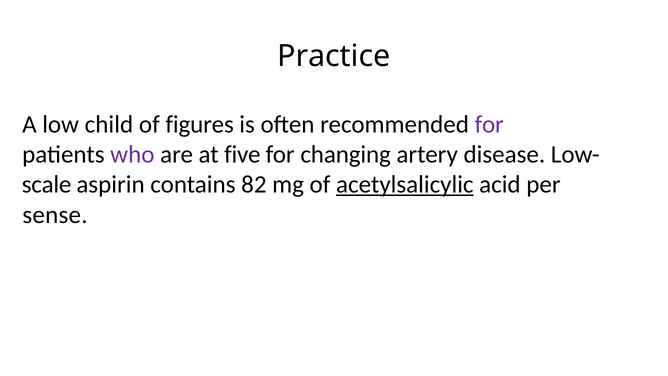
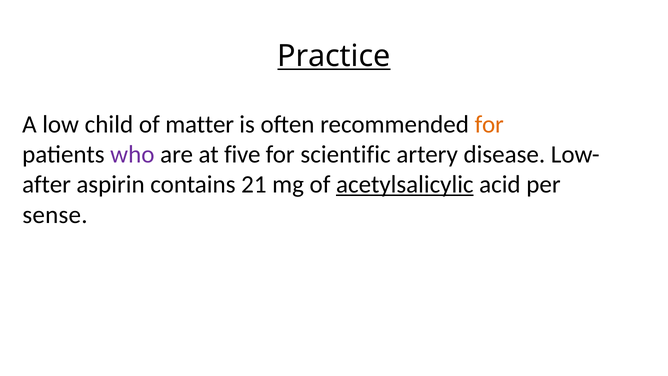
Practice underline: none -> present (334, 56)
figures: figures -> matter (200, 124)
for colour: purple -> orange (489, 124)
changing: changing -> scientific (346, 154)
scale: scale -> after (47, 185)
82: 82 -> 21 (254, 185)
